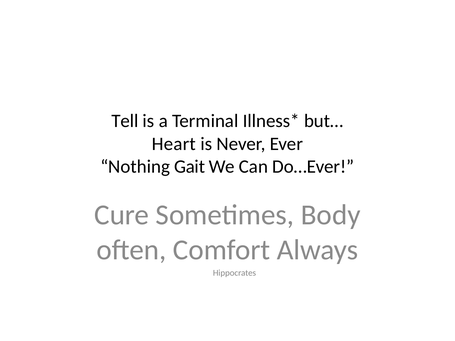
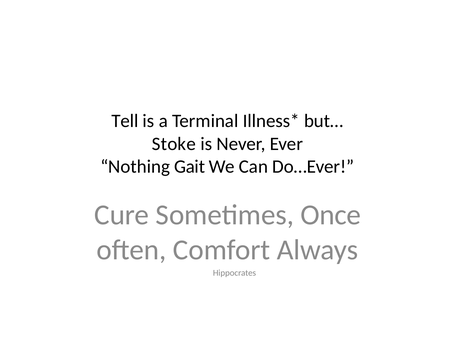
Heart: Heart -> Stoke (174, 144)
Body: Body -> Once (331, 215)
